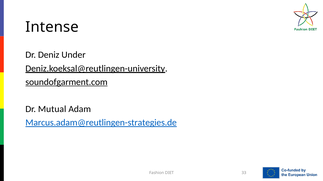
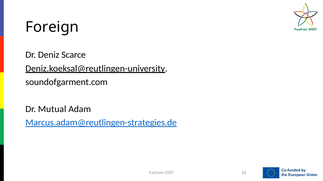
Intense: Intense -> Foreign (52, 27)
Under: Under -> Scarce (74, 55)
soundofgarment.com underline: present -> none (66, 82)
